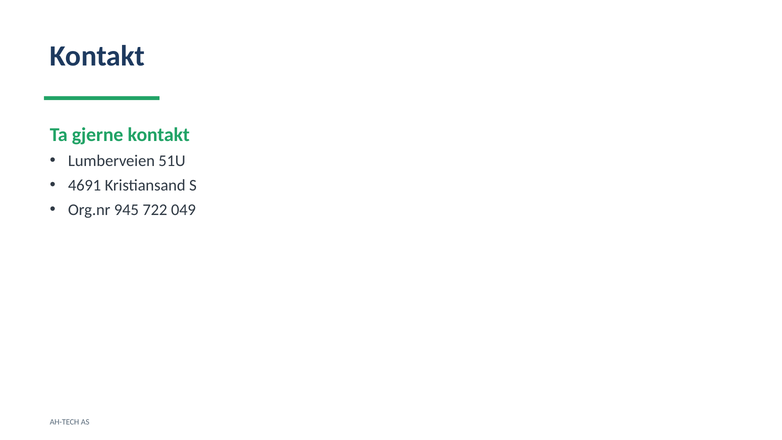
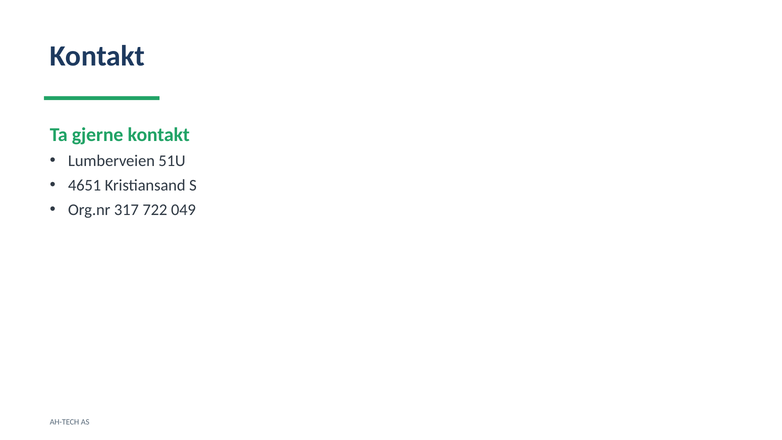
4691: 4691 -> 4651 (85, 185)
945: 945 -> 317 (126, 210)
